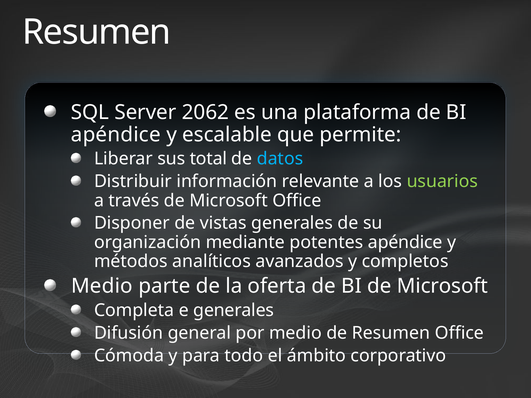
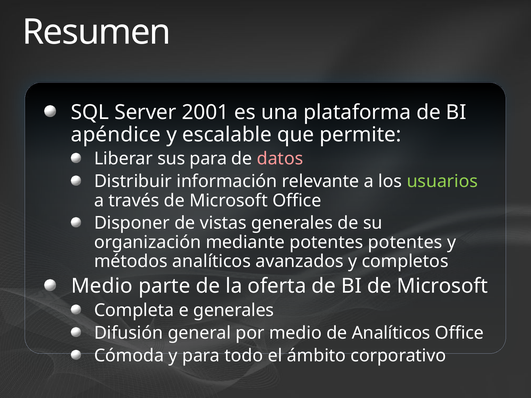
2062: 2062 -> 2001 (205, 112)
sus total: total -> para (208, 159)
datos colour: light blue -> pink (280, 159)
potentes apéndice: apéndice -> potentes (405, 242)
de Resumen: Resumen -> Analíticos (391, 333)
